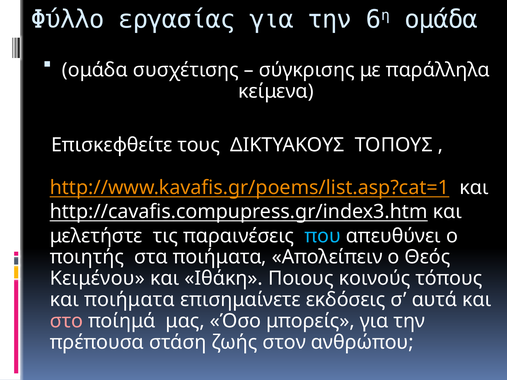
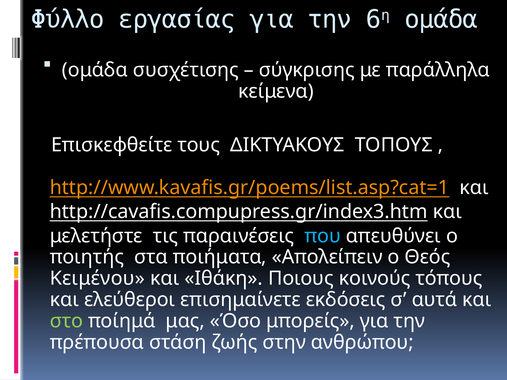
και ποιήματα: ποιήματα -> ελεύθεροι (130, 300)
στο colour: pink -> light green (66, 321)
στον: στον -> στην (284, 343)
